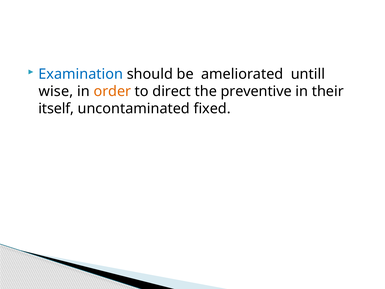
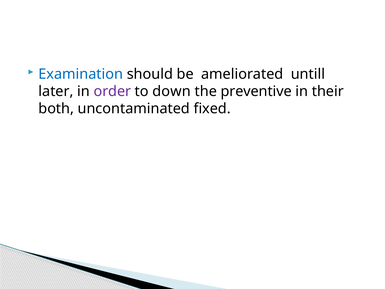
wise: wise -> later (56, 91)
order colour: orange -> purple (112, 91)
direct: direct -> down (172, 91)
itself: itself -> both (56, 109)
